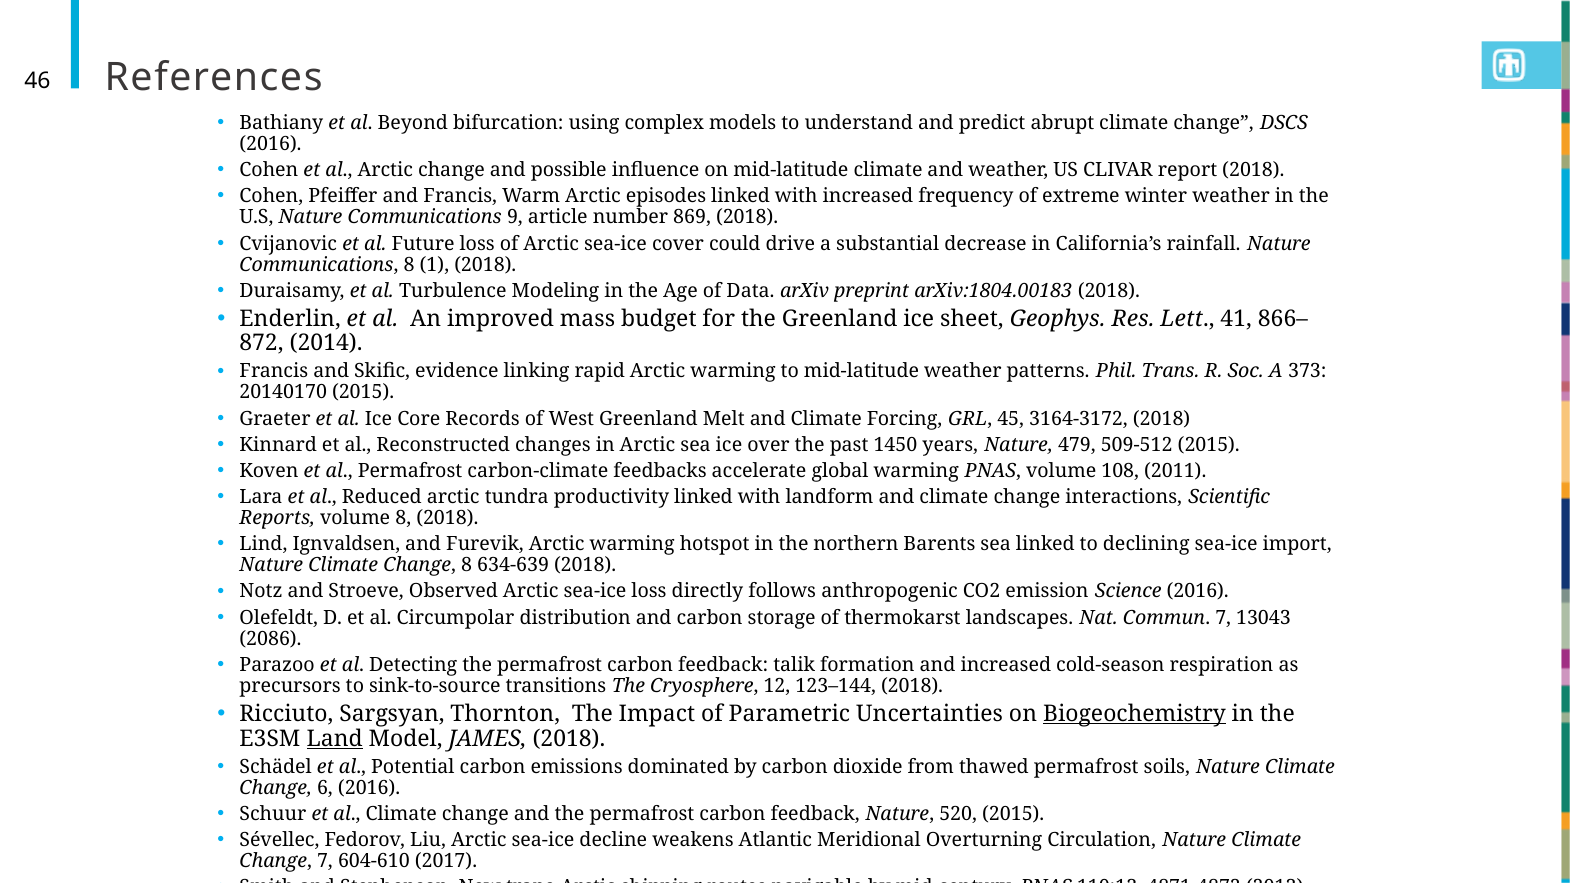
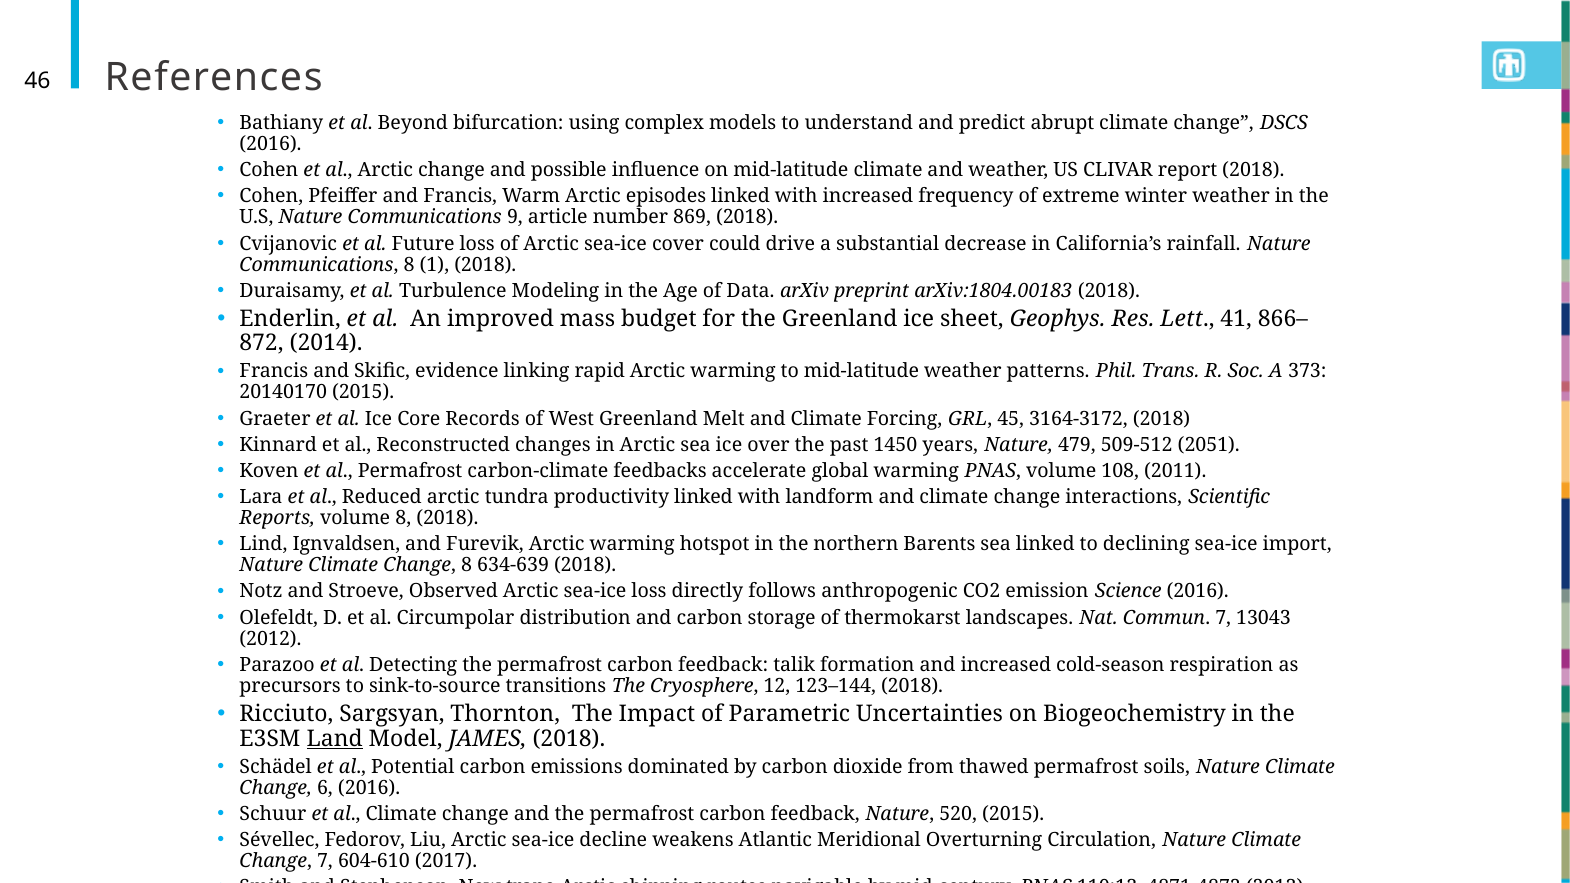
509-512 2015: 2015 -> 2051 (1209, 445)
2086: 2086 -> 2012 (271, 639)
Biogeochemistry underline: present -> none (1134, 714)
